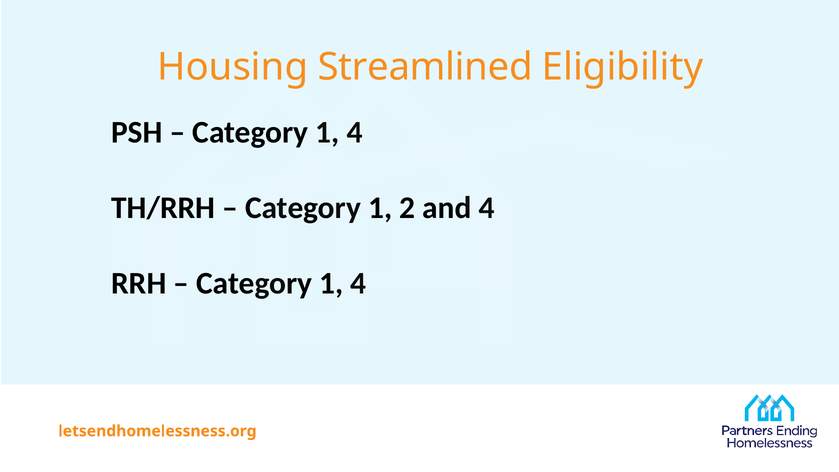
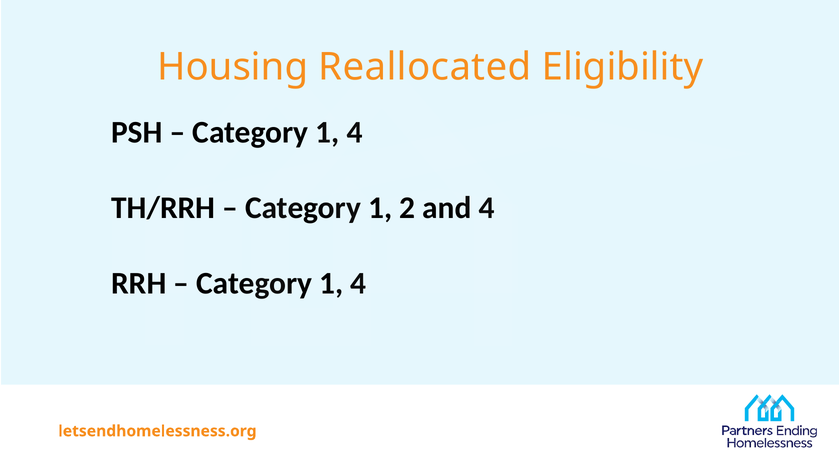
Streamlined: Streamlined -> Reallocated (425, 67)
